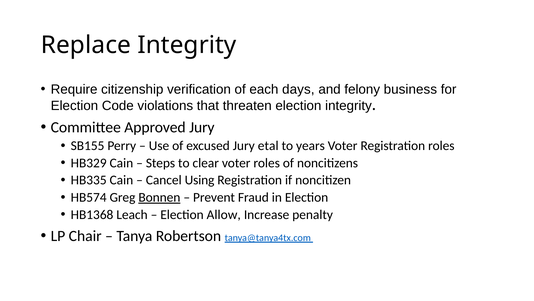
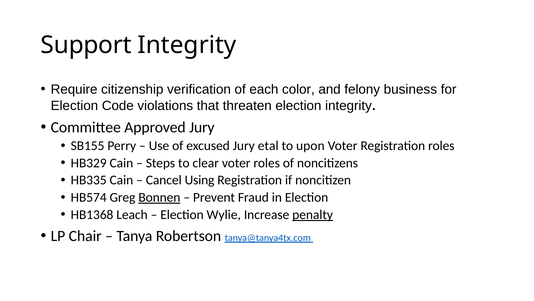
Replace: Replace -> Support (86, 45)
days: days -> color (298, 89)
years: years -> upon (310, 145)
Allow: Allow -> Wylie (224, 214)
penalty underline: none -> present (313, 214)
